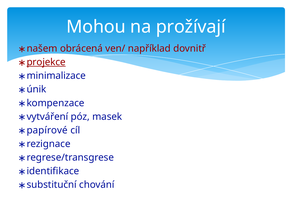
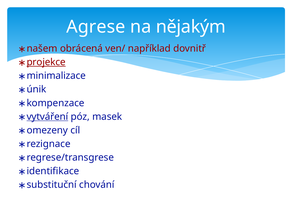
Mohou: Mohou -> Agrese (96, 27)
prožívají: prožívají -> nějakým (191, 27)
vytváření underline: none -> present (47, 117)
papírové: papírové -> omezeny (47, 130)
